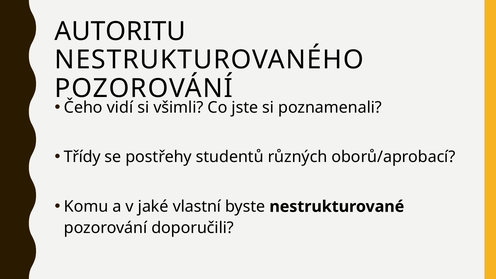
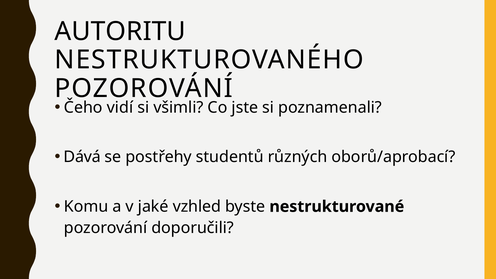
Třídy: Třídy -> Dává (82, 157)
vlastní: vlastní -> vzhled (197, 207)
